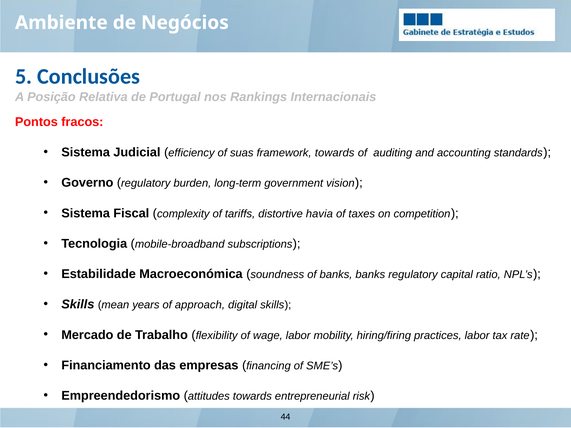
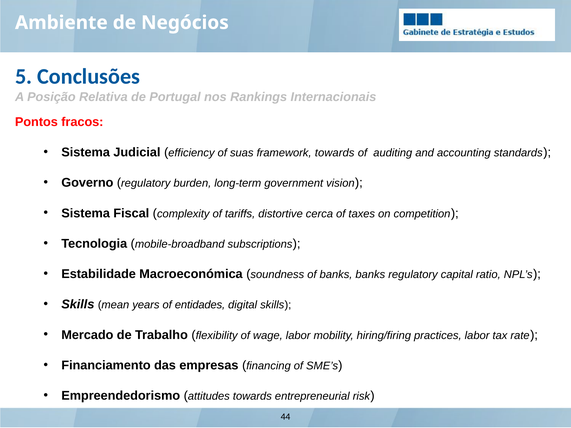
havia: havia -> cerca (319, 214)
approach: approach -> entidades (200, 305)
